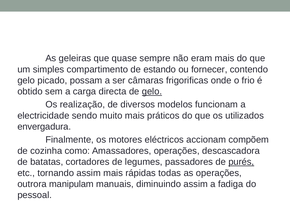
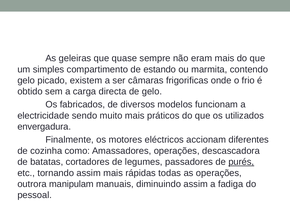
fornecer: fornecer -> marmita (209, 70)
possam: possam -> existem (86, 81)
gelo underline: present -> none (152, 92)
realização: realização -> fabricados (82, 105)
compõem: compõem -> diferentes (249, 140)
